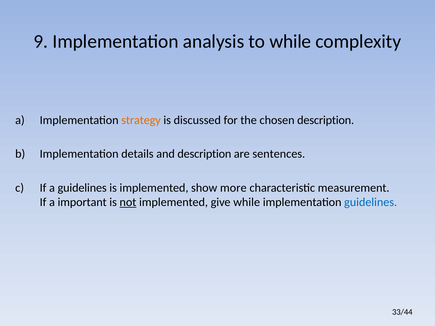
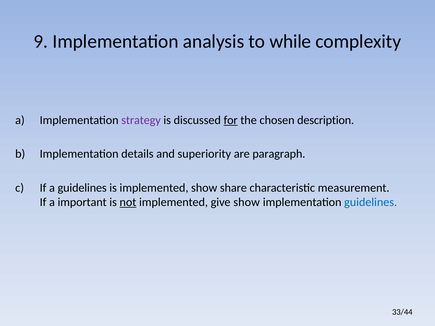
strategy colour: orange -> purple (141, 120)
for underline: none -> present (231, 120)
and description: description -> superiority (204, 154)
sentences: sentences -> paragraph (279, 154)
more: more -> share (233, 188)
give while: while -> show (247, 202)
